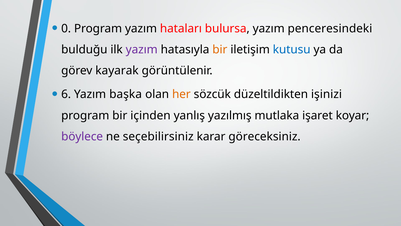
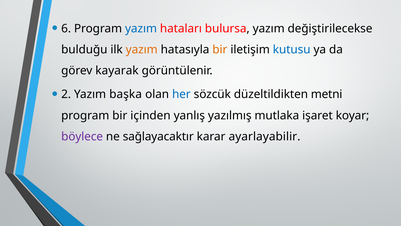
0: 0 -> 6 (66, 28)
yazım colour: black -> blue (141, 28)
penceresindeki: penceresindeki -> değiştirilecekse (330, 28)
yazım colour: purple -> orange (142, 50)
6: 6 -> 2 (66, 94)
her colour: orange -> blue (181, 94)
işinizi: işinizi -> metni (327, 94)
seçebilirsiniz: seçebilirsiniz -> sağlayacaktır (158, 136)
göreceksiniz: göreceksiniz -> ayarlayabilir (265, 136)
